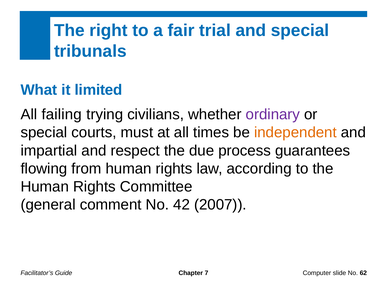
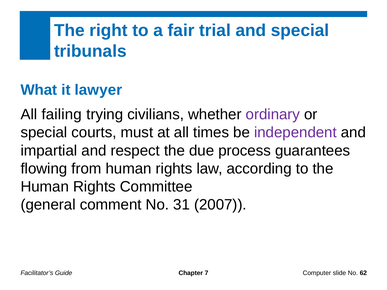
limited: limited -> lawyer (98, 90)
independent colour: orange -> purple (295, 133)
42: 42 -> 31 (182, 205)
